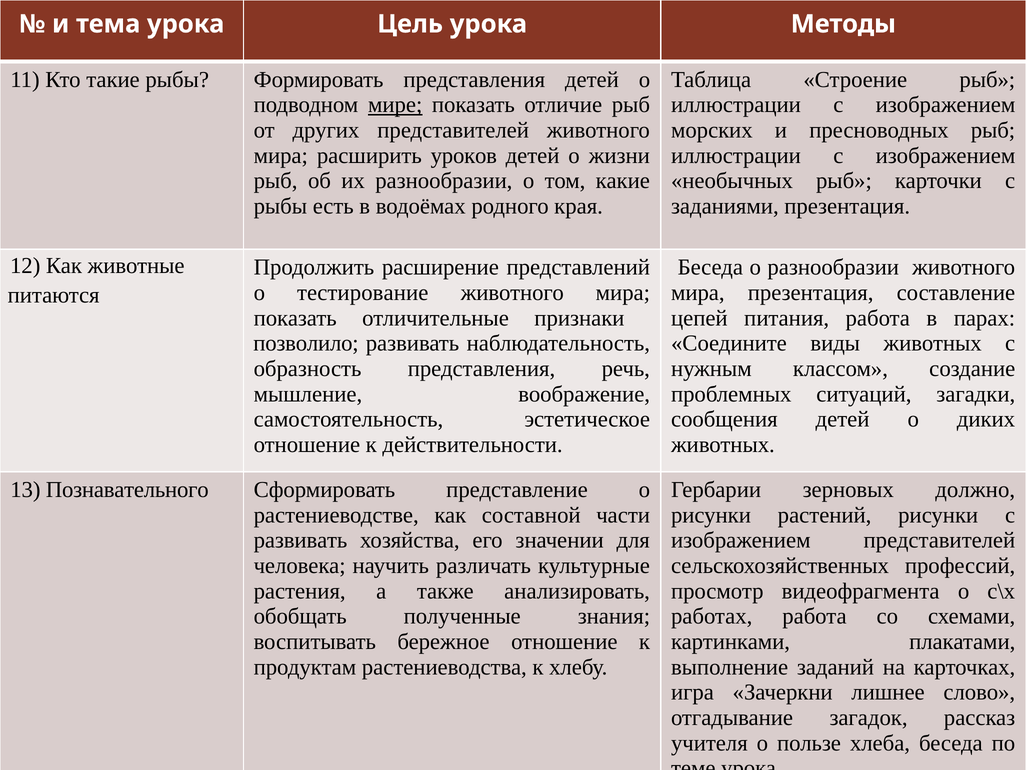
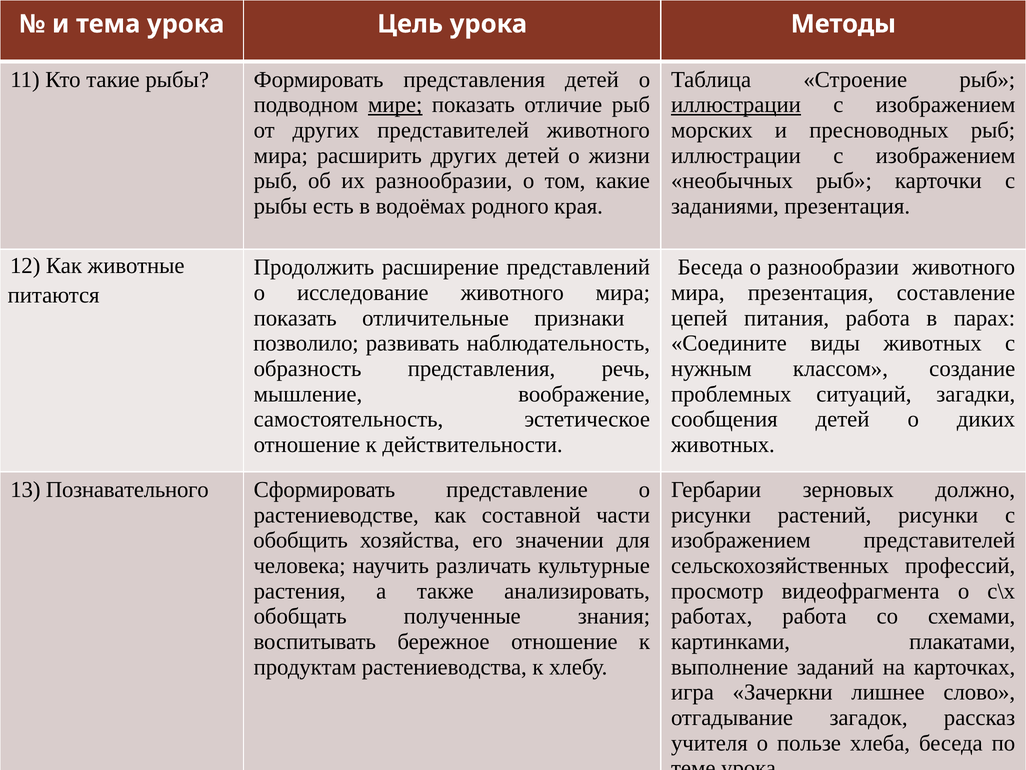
иллюстрации underline: none -> present (736, 105)
расширить уроков: уроков -> других (464, 156)
тестирование: тестирование -> исследование (363, 292)
развивать: развивать -> обобщить (301, 540)
